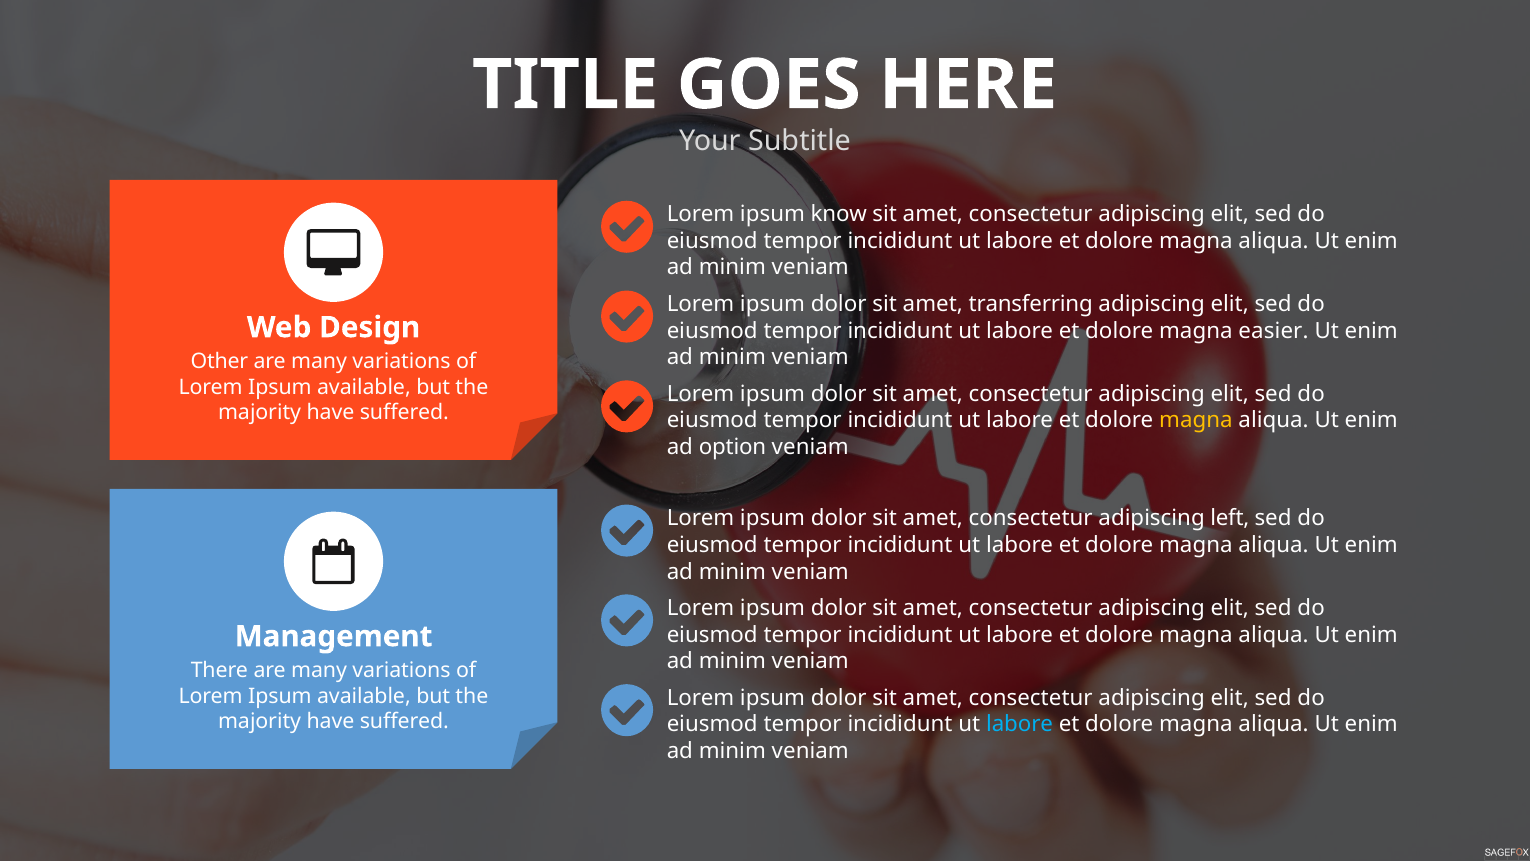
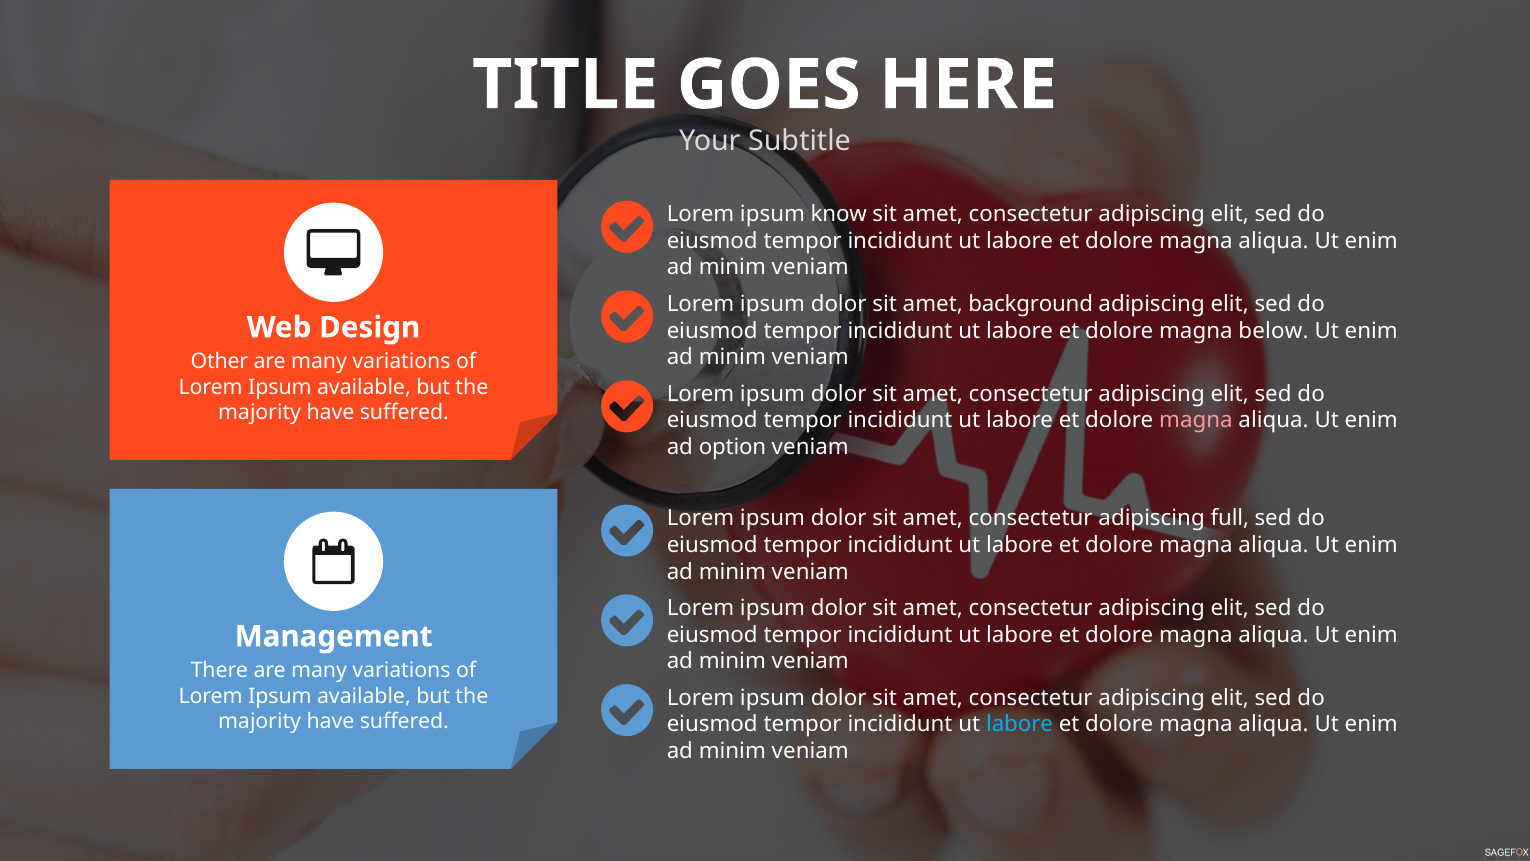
transferring: transferring -> background (1031, 304)
easier: easier -> below (1273, 331)
magna colour: yellow -> pink (1196, 420)
left: left -> full (1230, 518)
